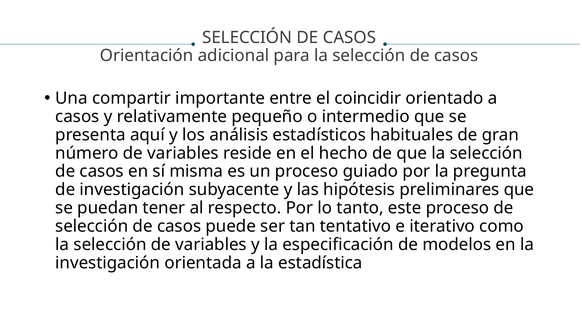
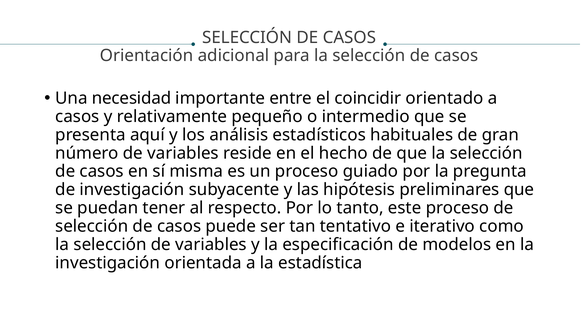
compartir: compartir -> necesidad (132, 98)
